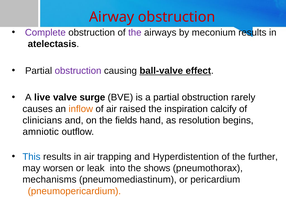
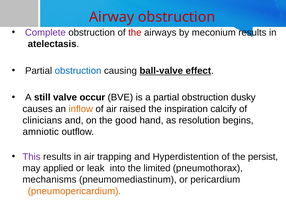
the colour: purple -> red (135, 32)
obstruction colour: purple -> blue (78, 71)
live: live -> still (42, 97)
surge: surge -> occur (92, 97)
rarely: rarely -> dusky (243, 97)
fields: fields -> good (126, 120)
This colour: blue -> purple (31, 156)
further: further -> persist (263, 156)
worsen: worsen -> applied (58, 168)
shows: shows -> limited (157, 168)
